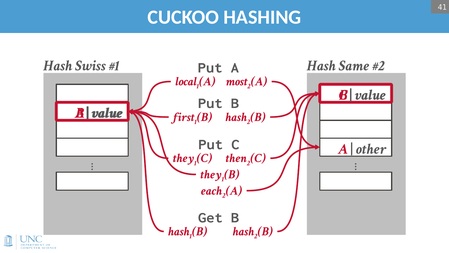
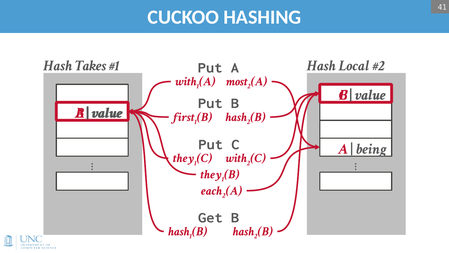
Swiss: Swiss -> Takes (91, 65)
Same: Same -> Local (354, 65)
local: local -> with (186, 81)
other: other -> being (371, 149)
C then: then -> with (236, 158)
